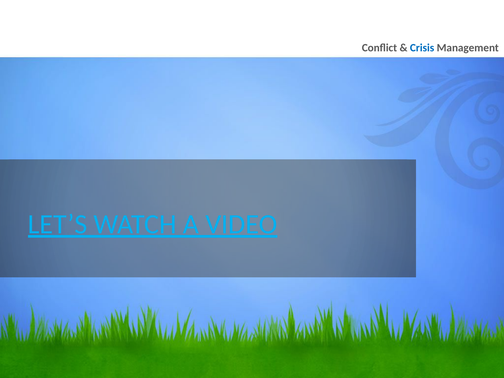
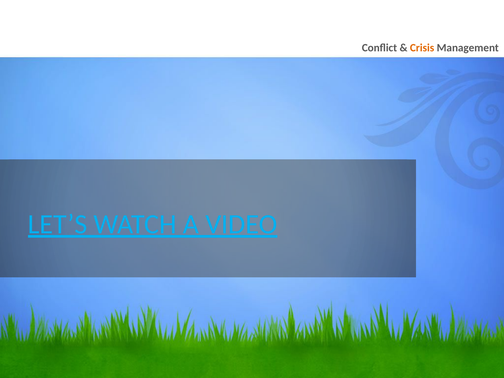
Crisis colour: blue -> orange (422, 48)
